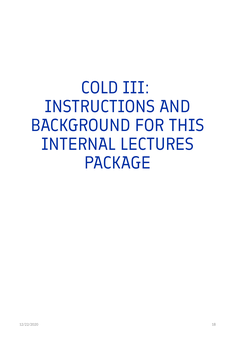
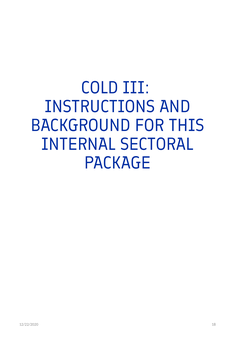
LECTURES: LECTURES -> SECTORAL (157, 144)
